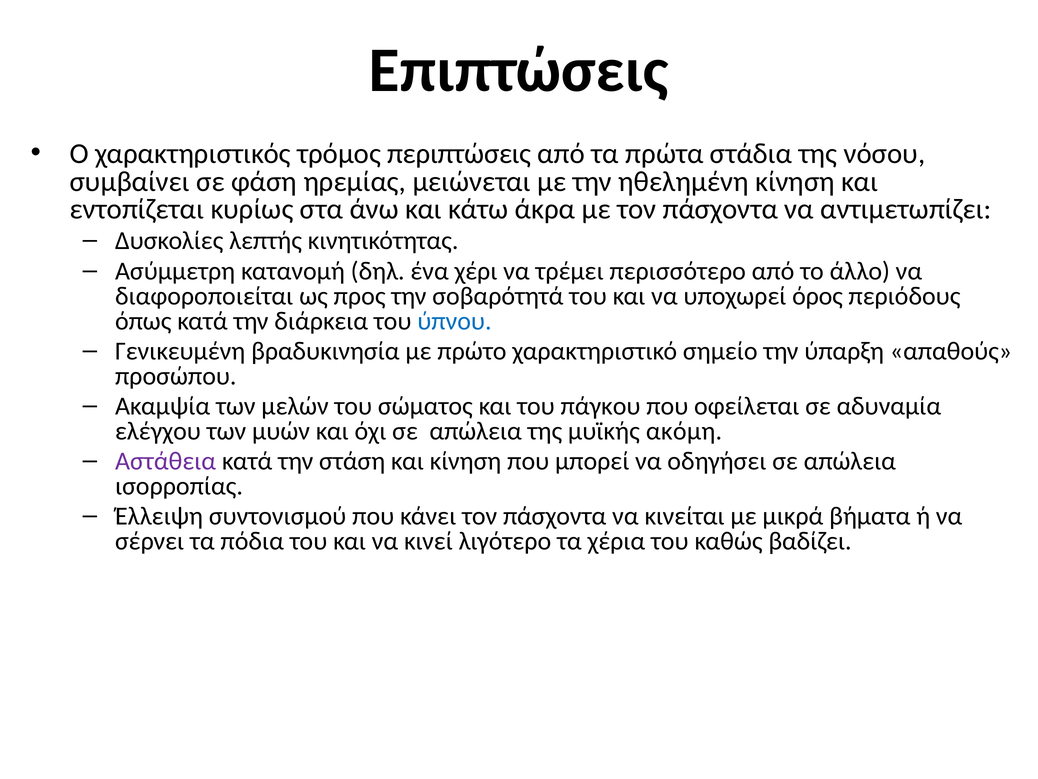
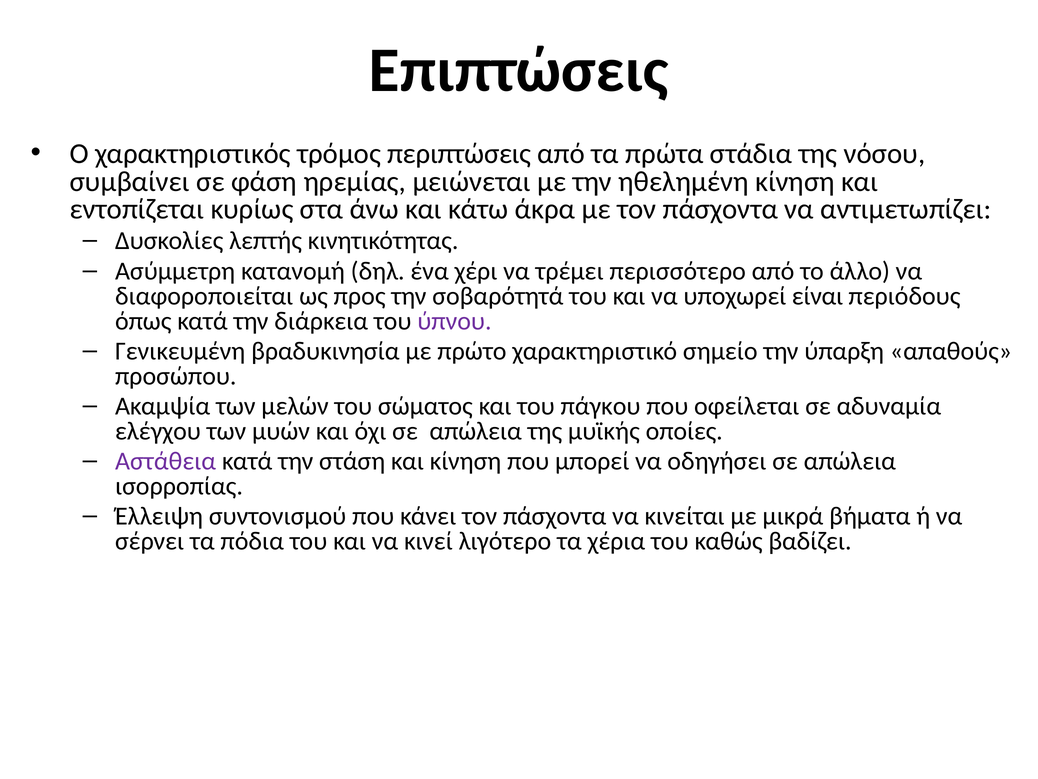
όρος: όρος -> είναι (818, 296)
ύπνου colour: blue -> purple (454, 321)
ακόμη: ακόμη -> οποίες (684, 431)
